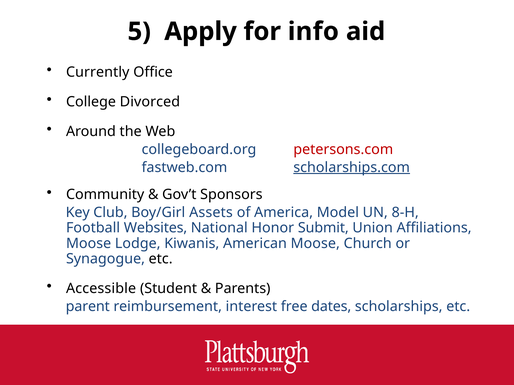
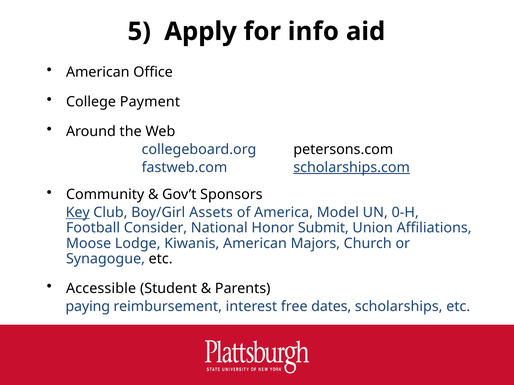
Currently: Currently -> American (98, 72)
Divorced: Divorced -> Payment (150, 102)
petersons.com colour: red -> black (343, 150)
Key underline: none -> present (78, 213)
8-H: 8-H -> 0-H (405, 213)
Websites: Websites -> Consider (155, 228)
American Moose: Moose -> Majors (315, 244)
parent: parent -> paying (88, 307)
